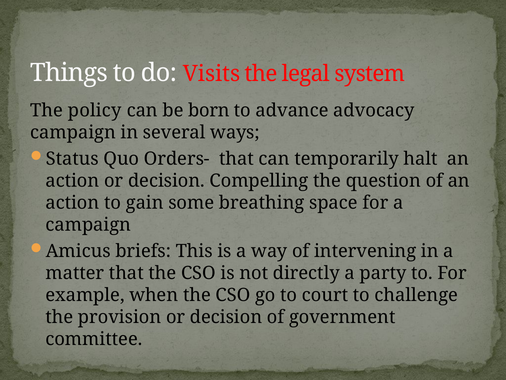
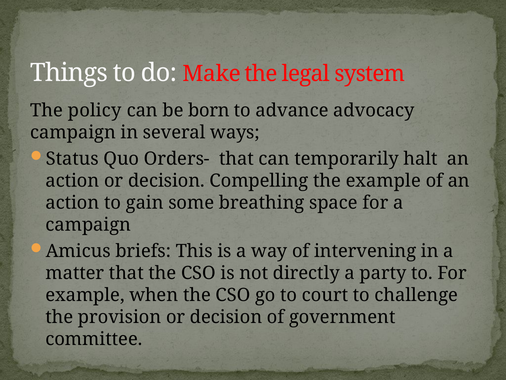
Visits: Visits -> Make (212, 74)
the question: question -> example (383, 181)
